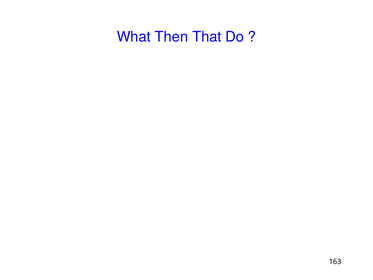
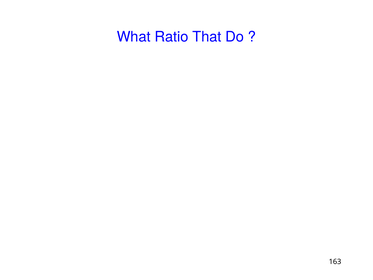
Then: Then -> Ratio (172, 37)
